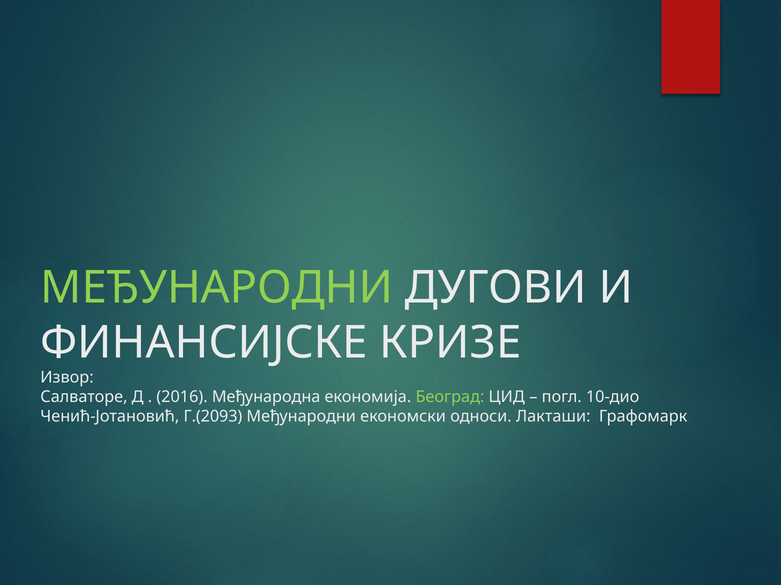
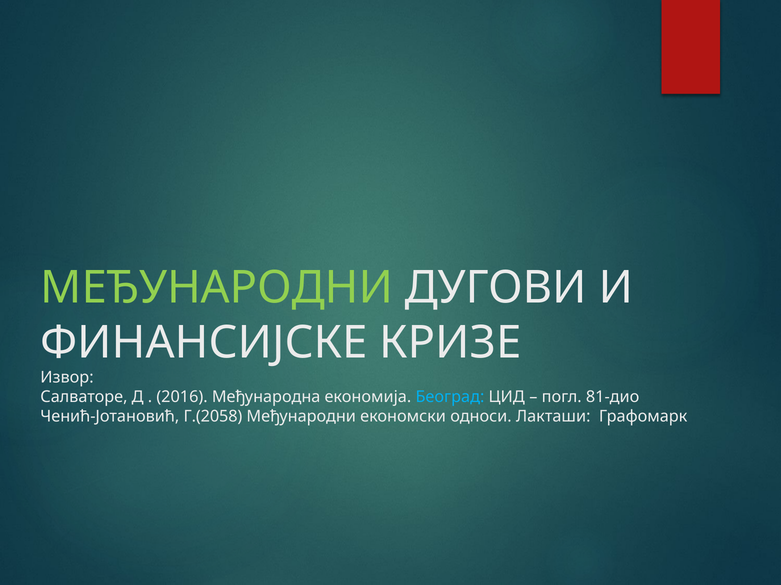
Београд colour: light green -> light blue (450, 397)
10-дио: 10-дио -> 81-дио (613, 397)
Г.(2093: Г.(2093 -> Г.(2058 (213, 417)
